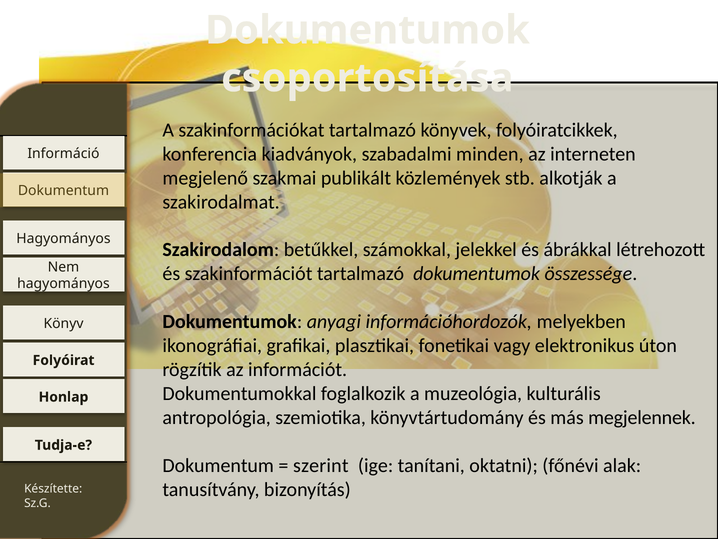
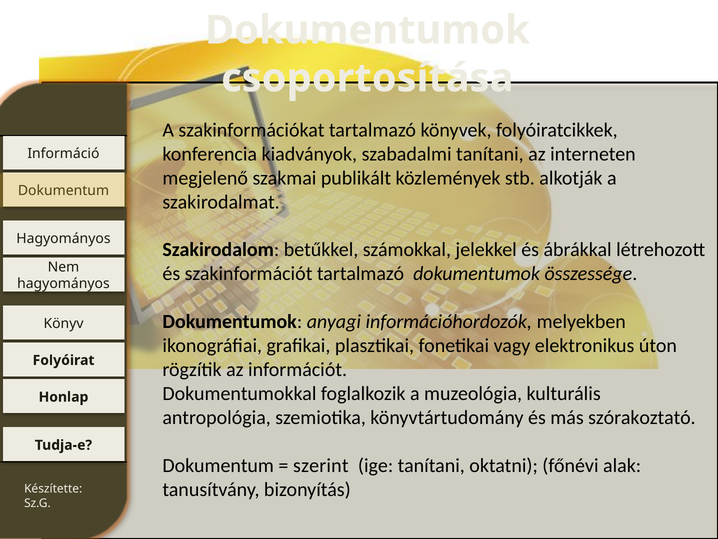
szabadalmi minden: minden -> tanítani (490, 154)
megjelennek: megjelennek -> szórakoztató (642, 417)
